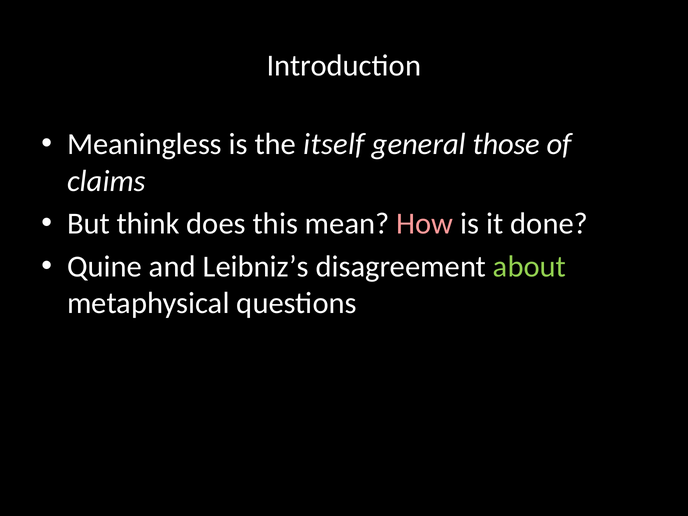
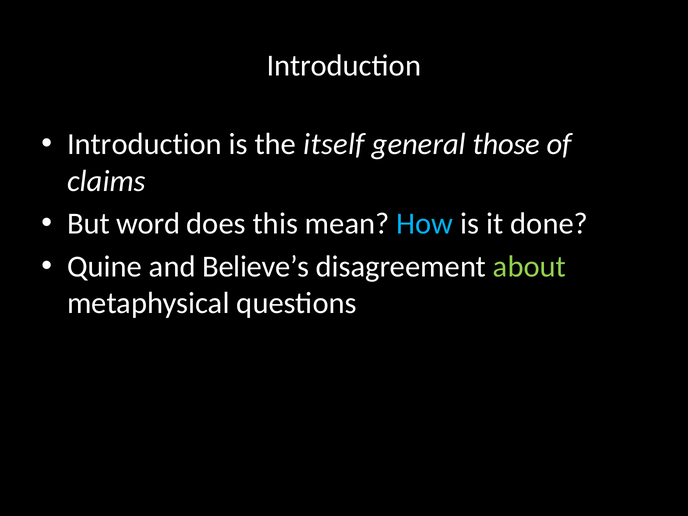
Meaningless: Meaningless -> Introduction (144, 144)
think: think -> word (148, 224)
How colour: pink -> light blue (425, 224)
Leibniz’s: Leibniz’s -> Believe’s (256, 267)
